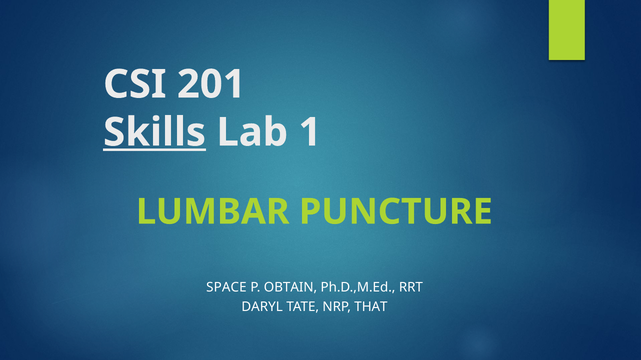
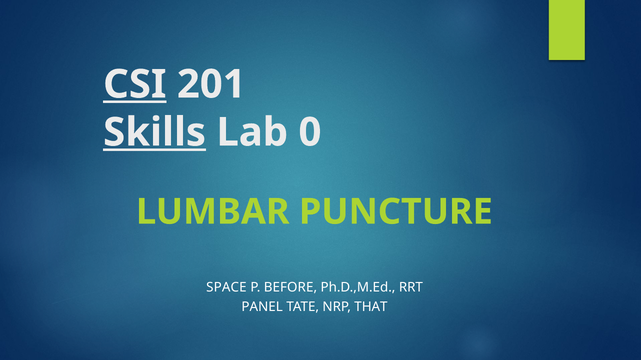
CSI underline: none -> present (135, 85)
1: 1 -> 0 (310, 133)
OBTAIN: OBTAIN -> BEFORE (290, 288)
DARYL: DARYL -> PANEL (262, 307)
